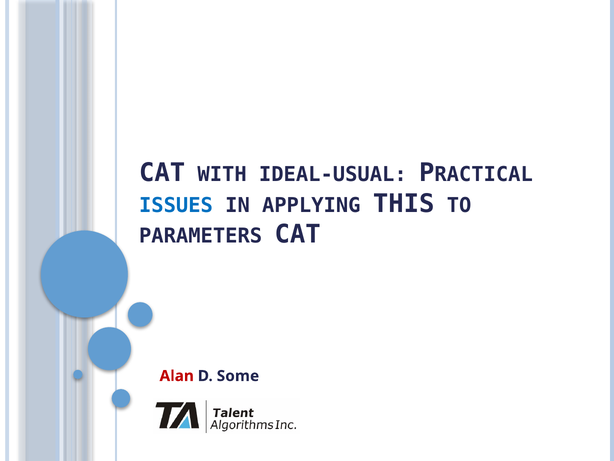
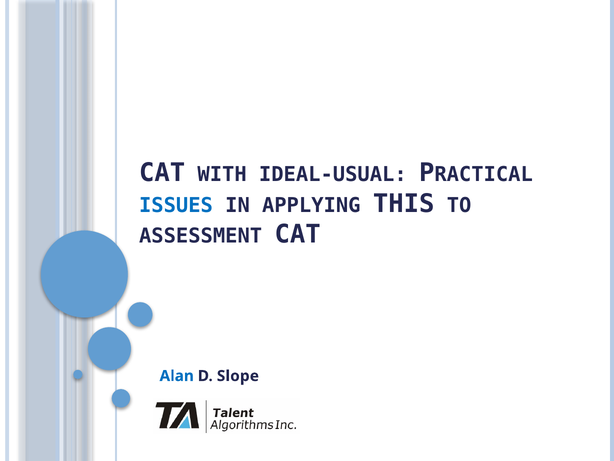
PARAMETERS: PARAMETERS -> ASSESSMENT (201, 236)
Alan colour: red -> blue (177, 376)
Some: Some -> Slope (238, 376)
